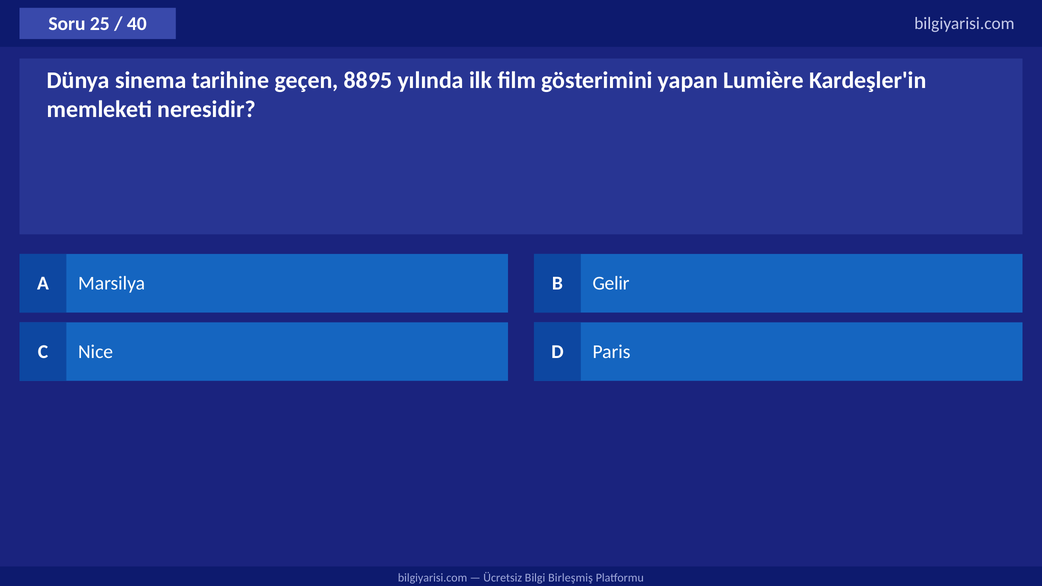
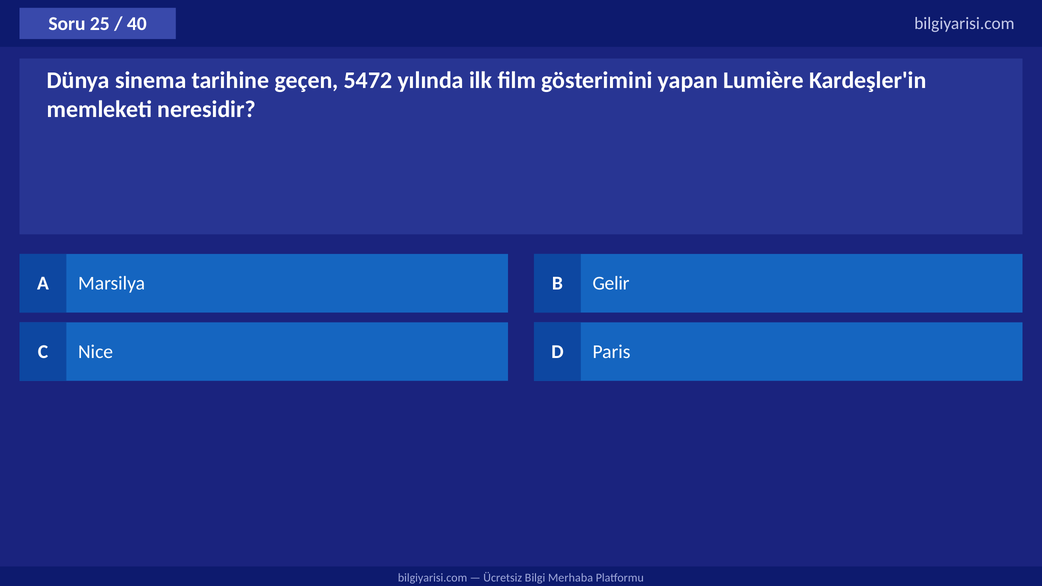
8895: 8895 -> 5472 (368, 80)
Birleşmiş: Birleşmiş -> Merhaba (571, 578)
